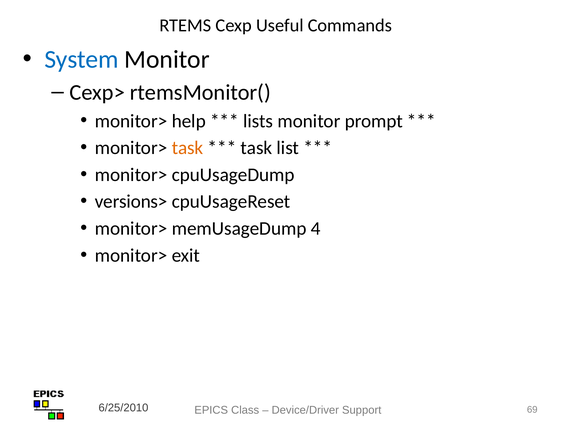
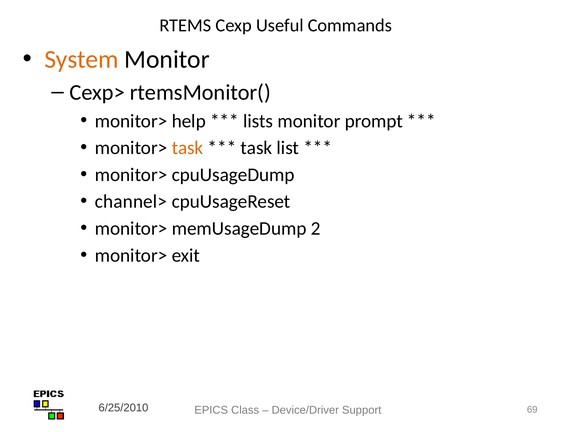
System colour: blue -> orange (81, 59)
versions>: versions> -> channel> (131, 202)
4: 4 -> 2 (316, 229)
